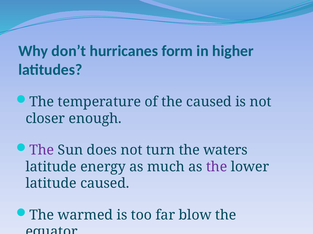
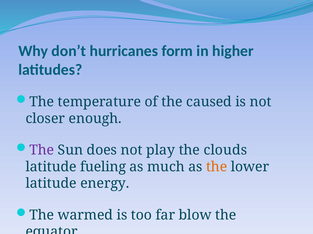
turn: turn -> play (161, 151)
waters: waters -> clouds (225, 151)
energy: energy -> fueling (103, 167)
the colour: purple -> orange (217, 167)
latitude caused: caused -> energy (105, 184)
